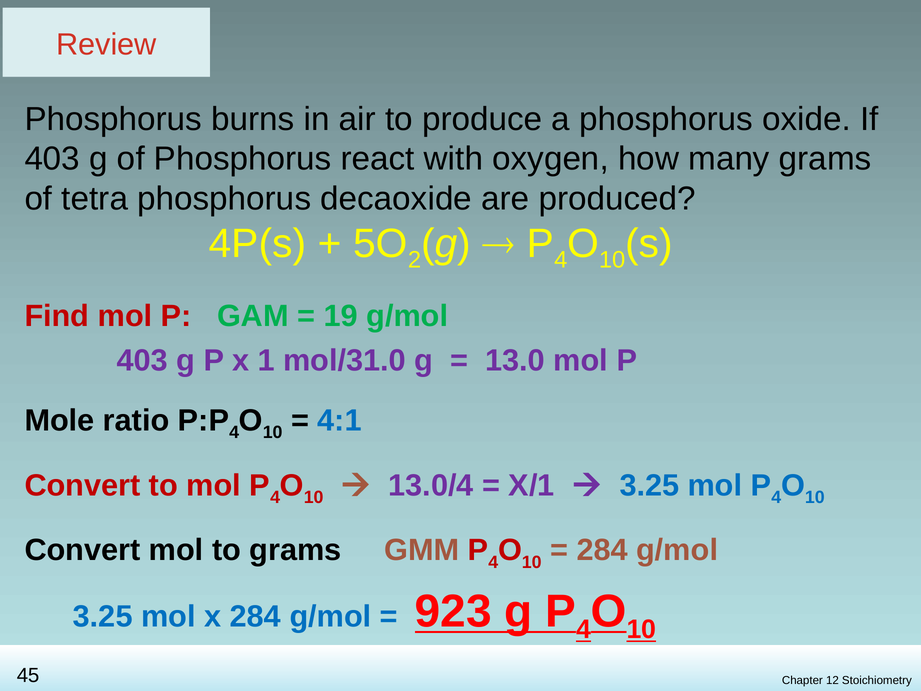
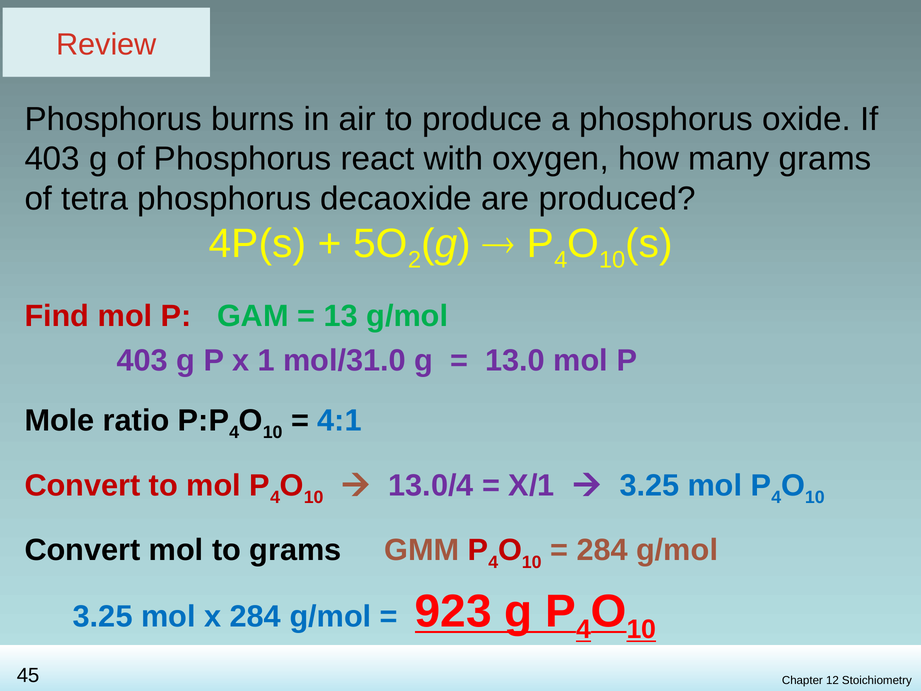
19: 19 -> 13 (341, 316)
